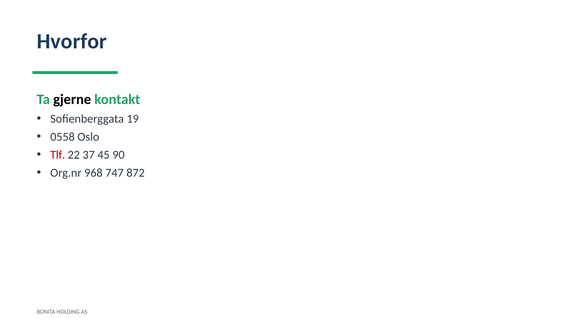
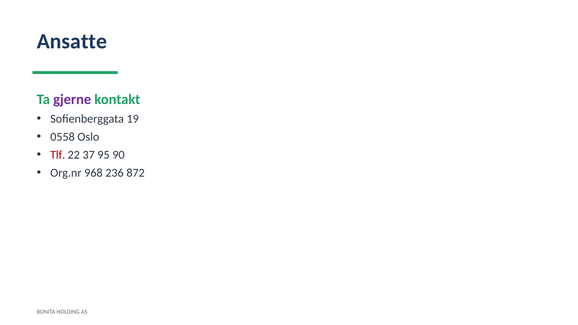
Hvorfor: Hvorfor -> Ansatte (72, 41)
gjerne colour: black -> purple (72, 100)
45: 45 -> 95 (104, 155)
747: 747 -> 236 (115, 173)
